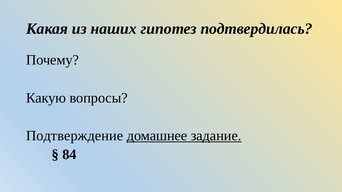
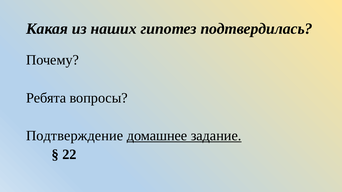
Какую: Какую -> Ребята (46, 98)
84: 84 -> 22 (69, 155)
